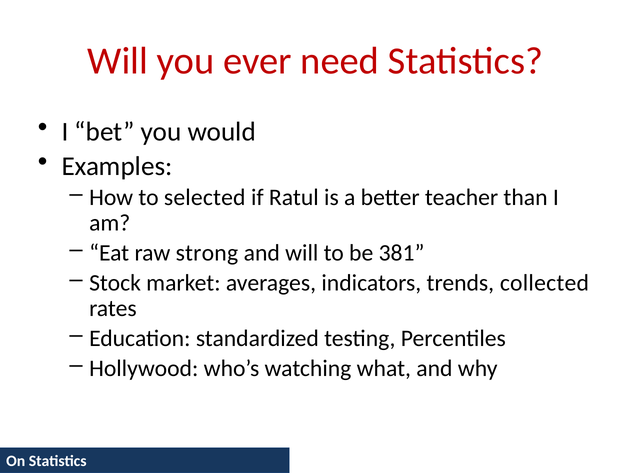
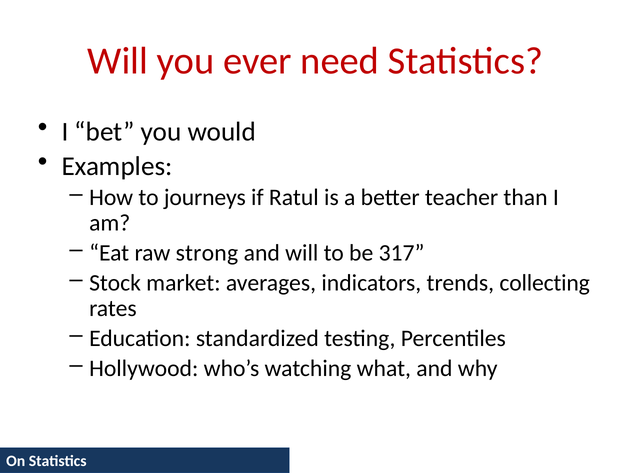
selected: selected -> journeys (205, 198)
381: 381 -> 317 (402, 253)
collected: collected -> collecting (545, 283)
